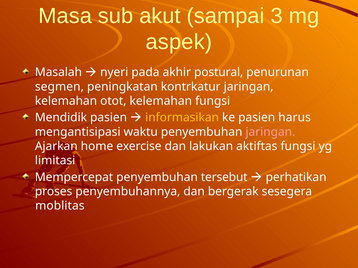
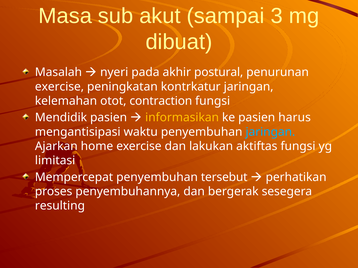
aspek: aspek -> dibuat (179, 42)
segmen: segmen -> exercise (59, 87)
otot kelemahan: kelemahan -> contraction (161, 101)
jaringan colour: pink -> light blue (270, 132)
moblitas: moblitas -> resulting (60, 206)
